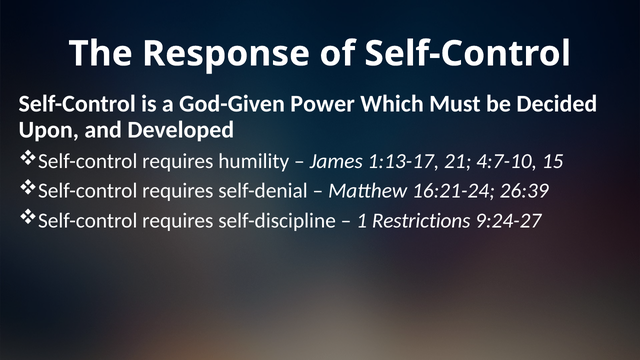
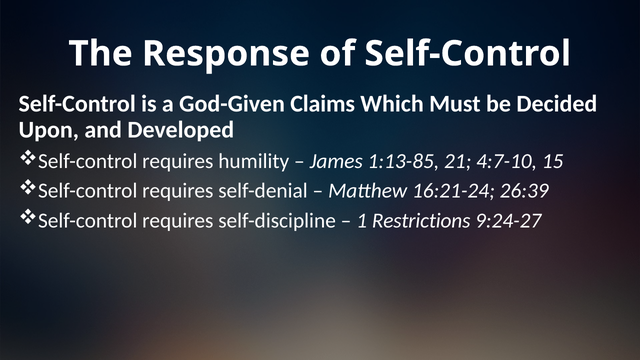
Power: Power -> Claims (323, 104)
1:13-17: 1:13-17 -> 1:13-85 (403, 161)
